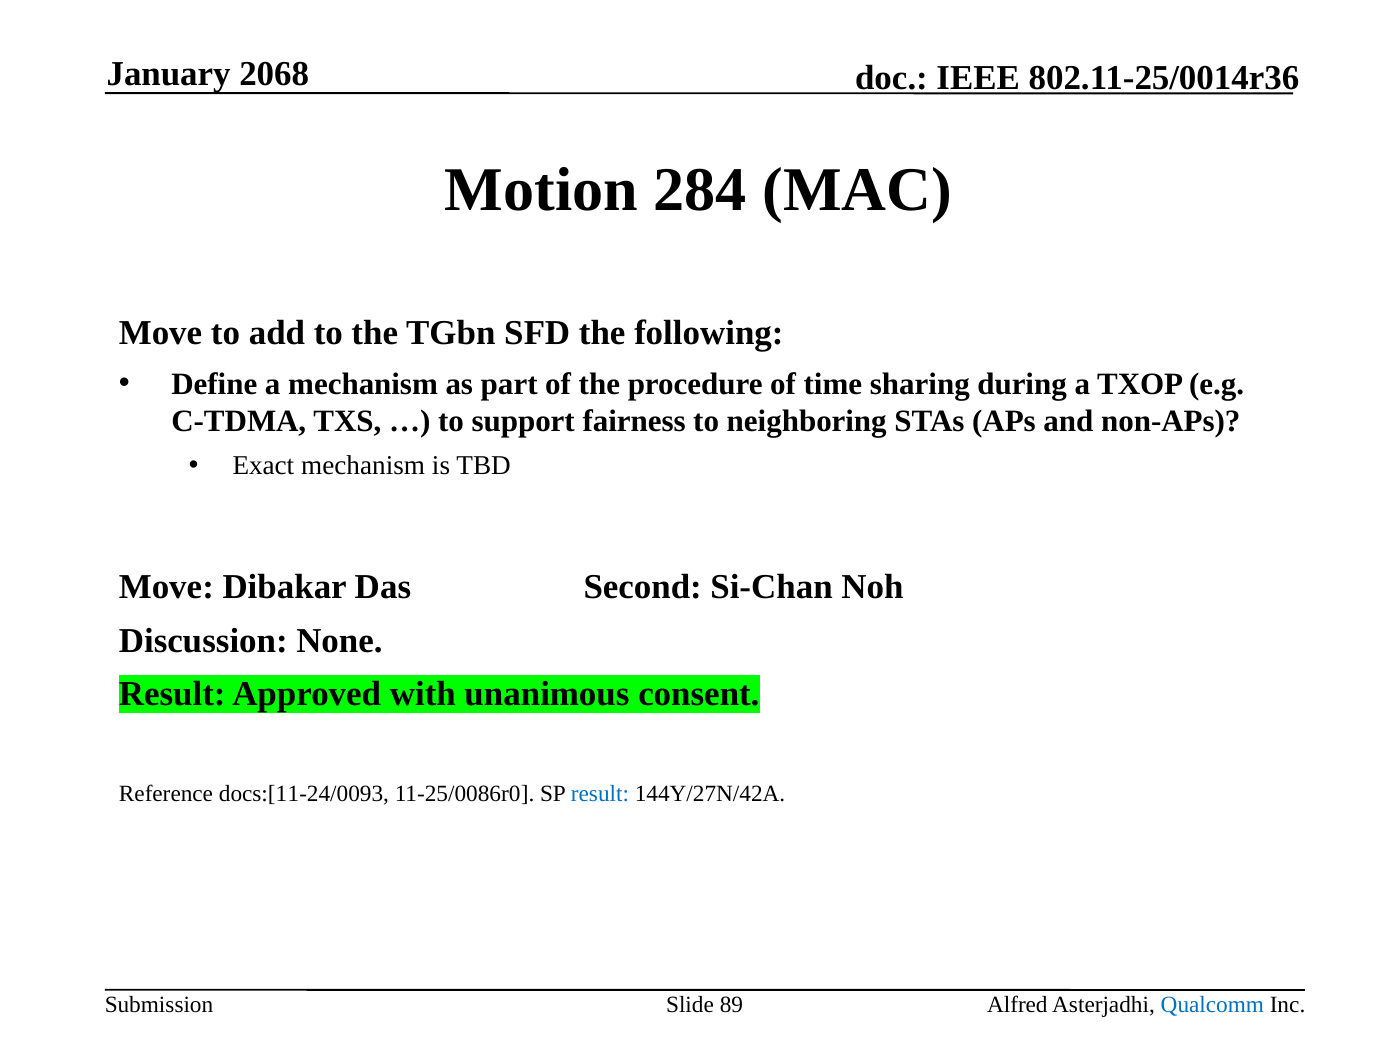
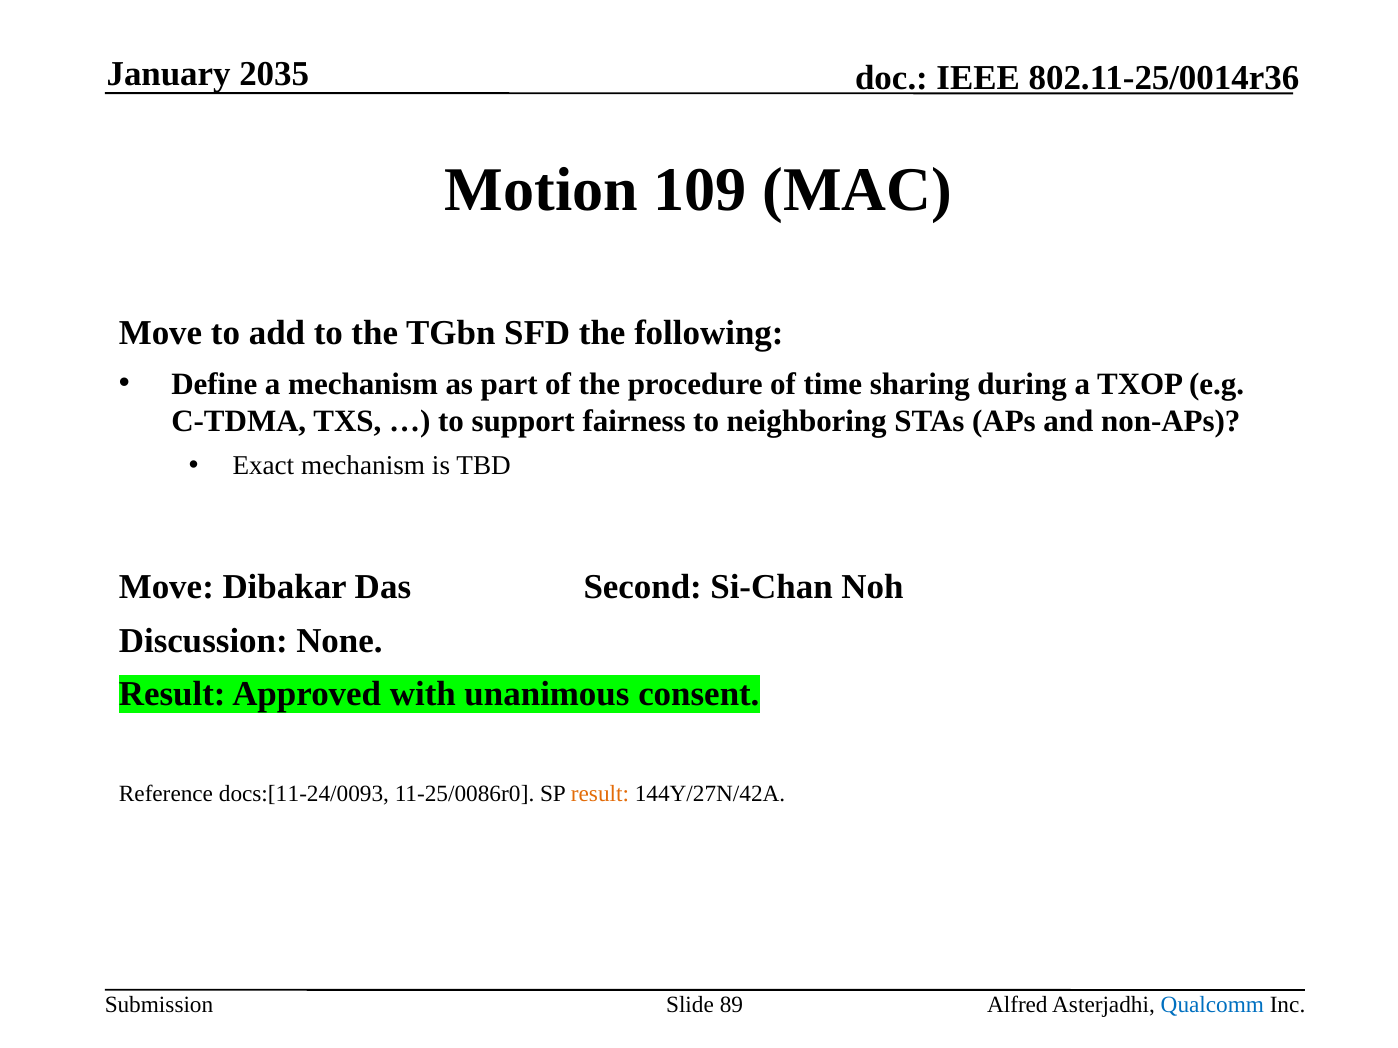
2068: 2068 -> 2035 (274, 74)
284: 284 -> 109 (700, 191)
result colour: blue -> orange (600, 794)
